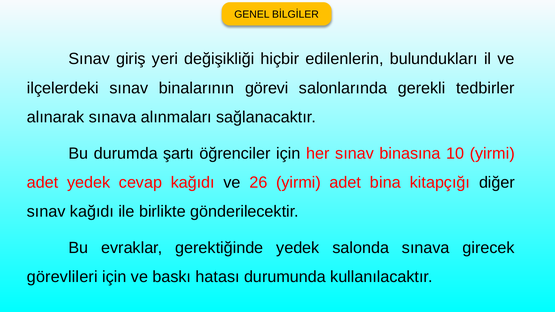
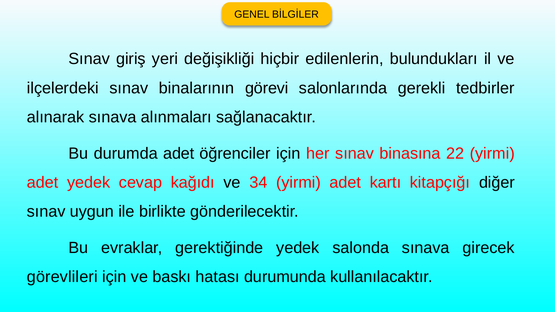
durumda şartı: şartı -> adet (179, 153)
10: 10 -> 22 (455, 153)
26: 26 -> 34 (258, 183)
bina: bina -> kartı (385, 183)
sınav kağıdı: kağıdı -> uygun (92, 212)
